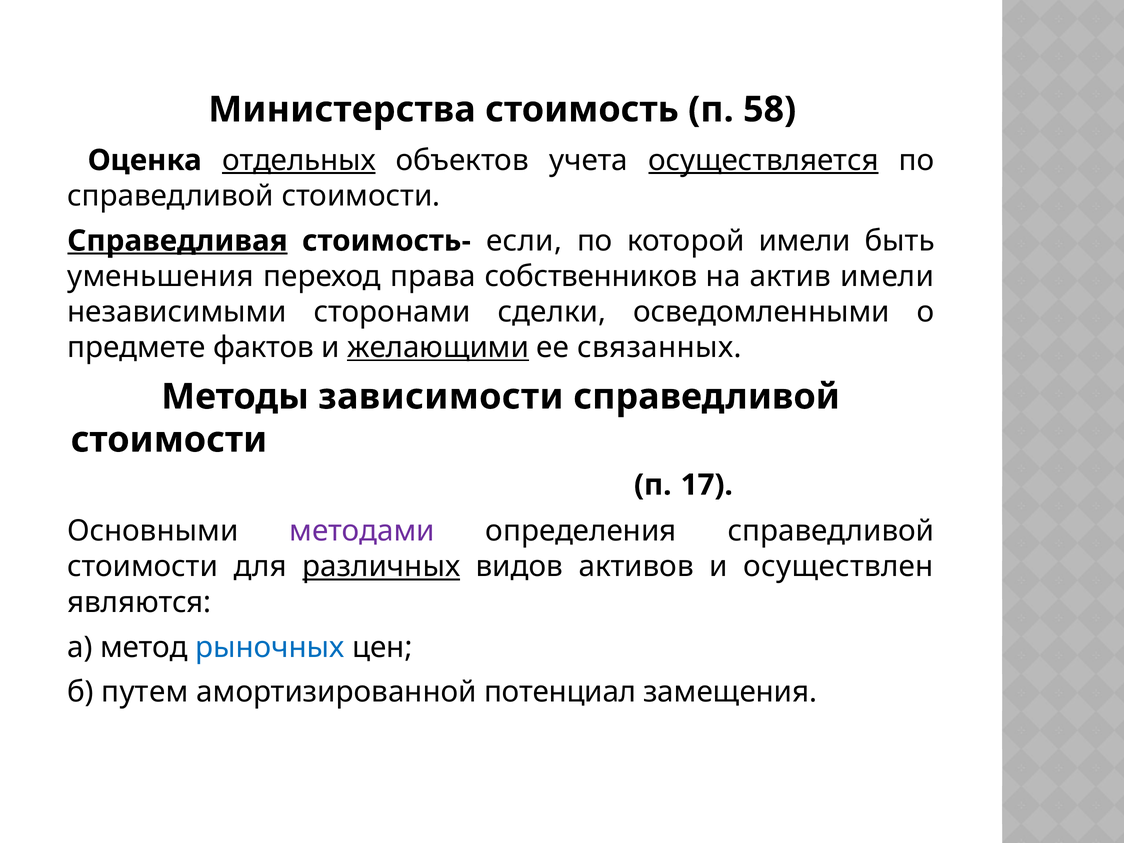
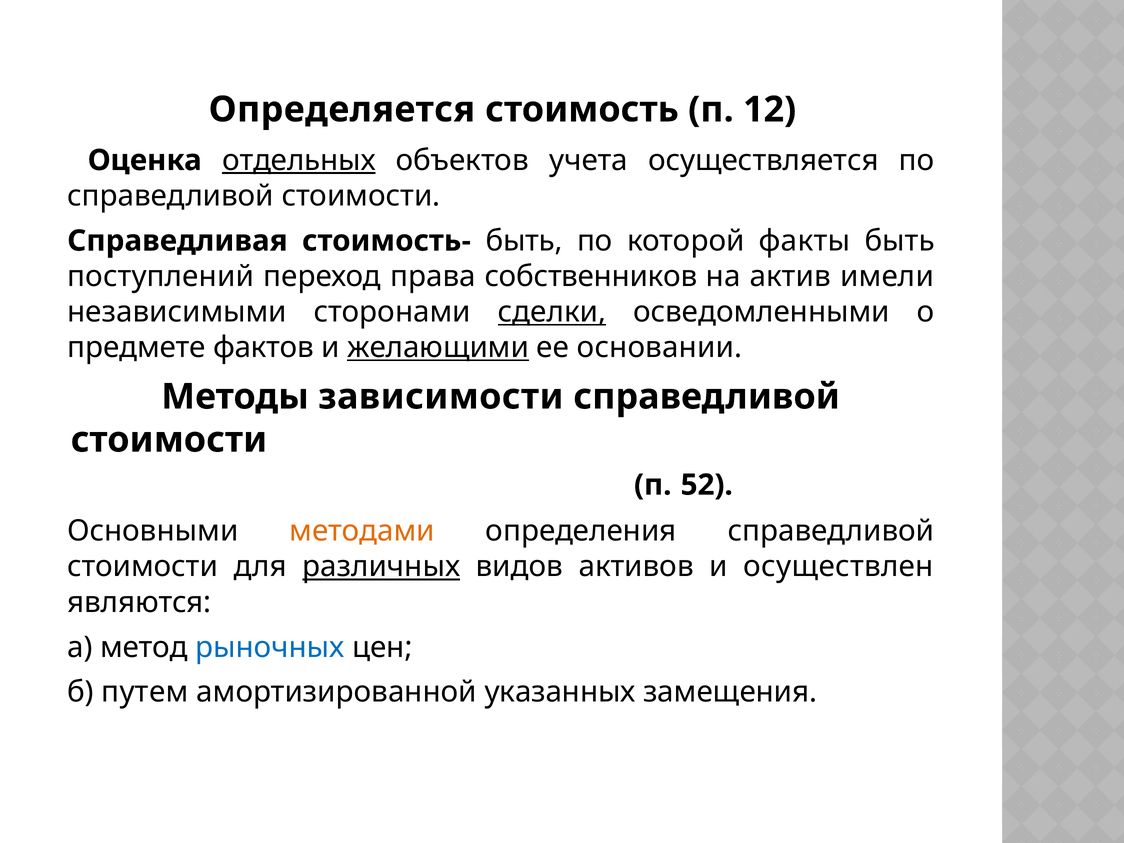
Министерства: Министерства -> Определяется (342, 110)
58: 58 -> 12 (770, 110)
осуществляется underline: present -> none (763, 160)
Справедливая underline: present -> none (177, 241)
стоимость- если: если -> быть (524, 241)
которой имели: имели -> факты (804, 241)
уменьшения: уменьшения -> поступлений (161, 276)
сделки underline: none -> present (552, 312)
связанных: связанных -> основании (660, 348)
17: 17 -> 52 (707, 485)
методами colour: purple -> orange (362, 531)
потенциал: потенциал -> указанных (560, 692)
